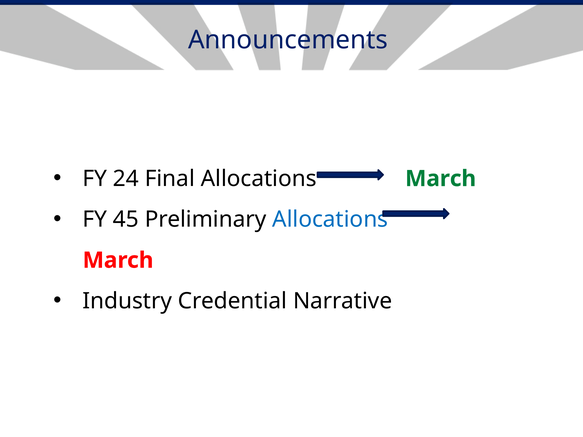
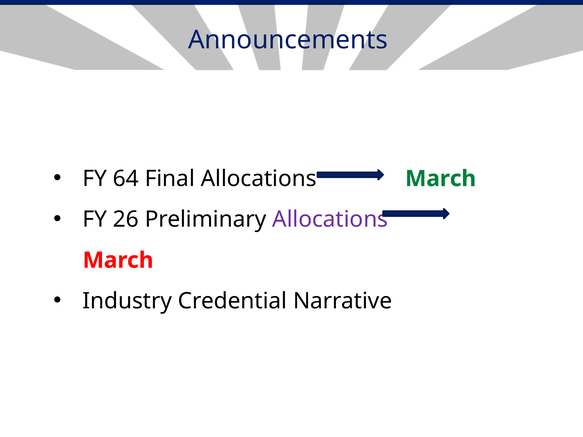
24: 24 -> 64 (126, 179)
45: 45 -> 26 (126, 220)
Allocations colour: blue -> purple (330, 220)
